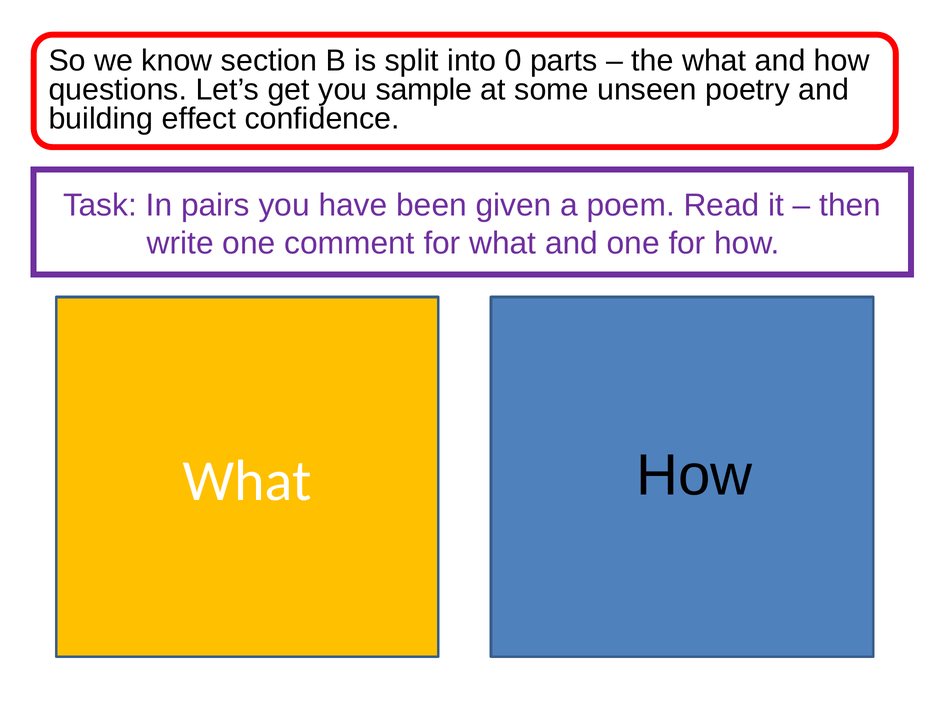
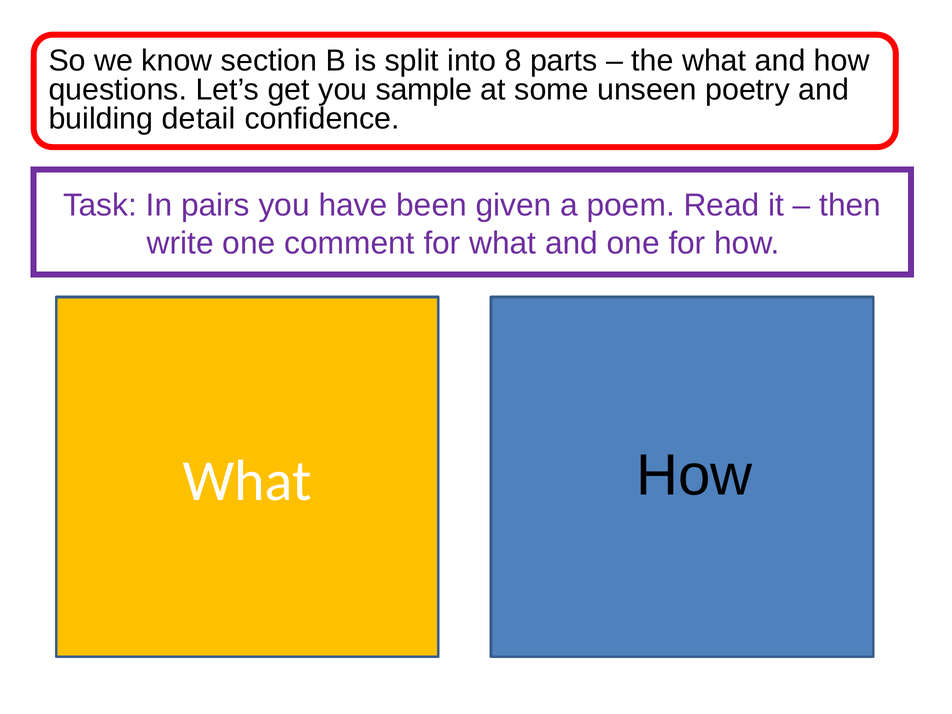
0: 0 -> 8 (513, 60)
effect: effect -> detail (199, 119)
